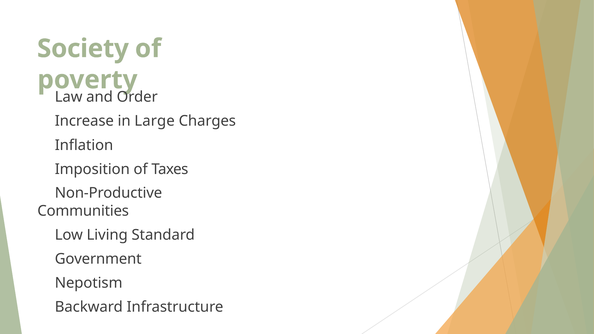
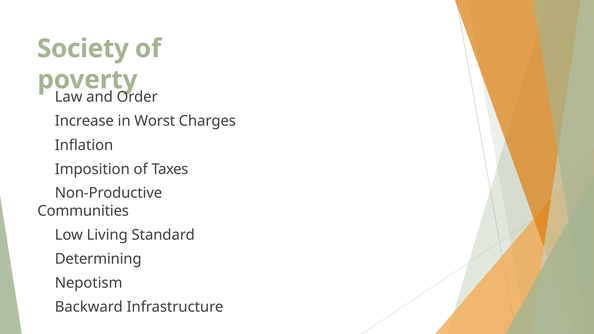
Large: Large -> Worst (155, 121)
Government: Government -> Determining (98, 259)
